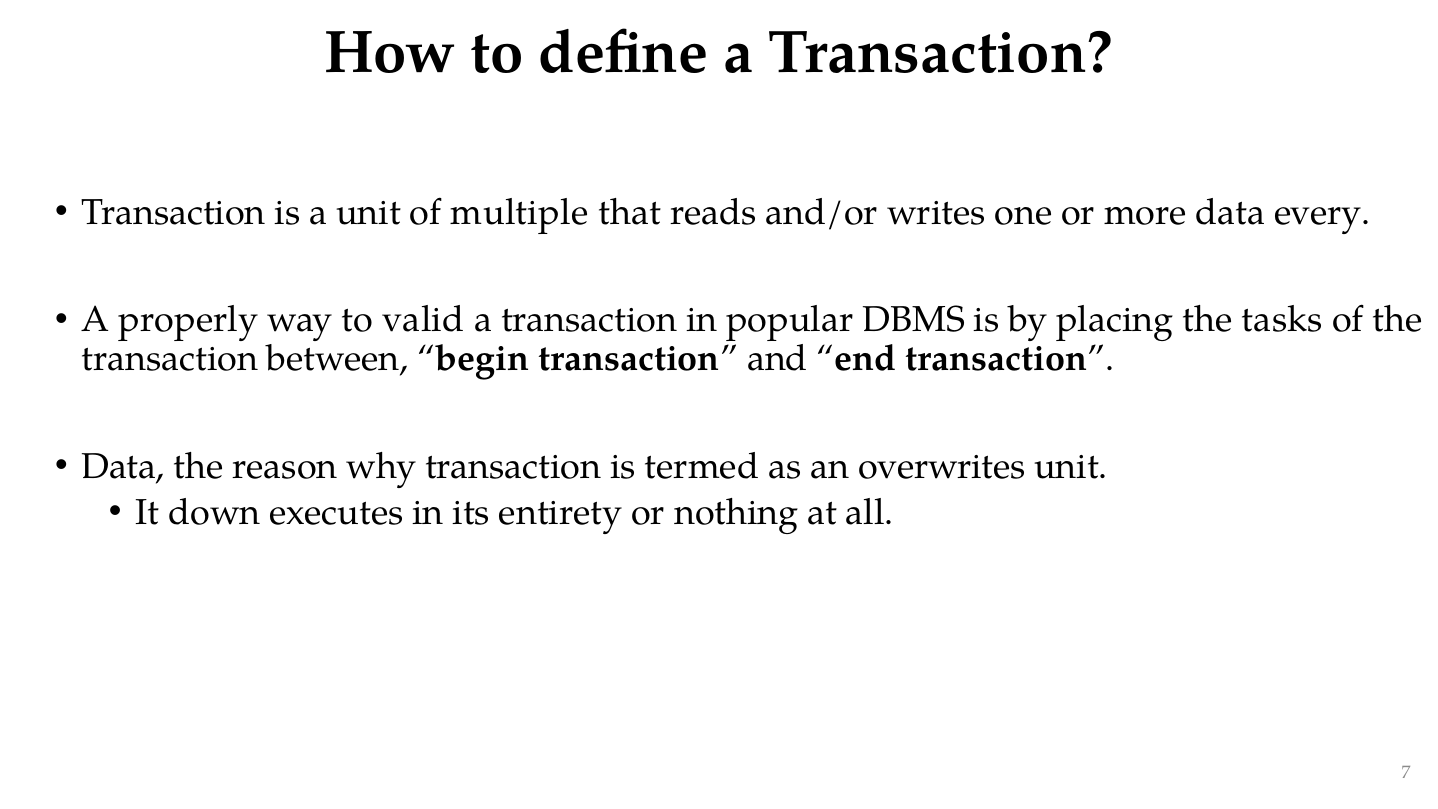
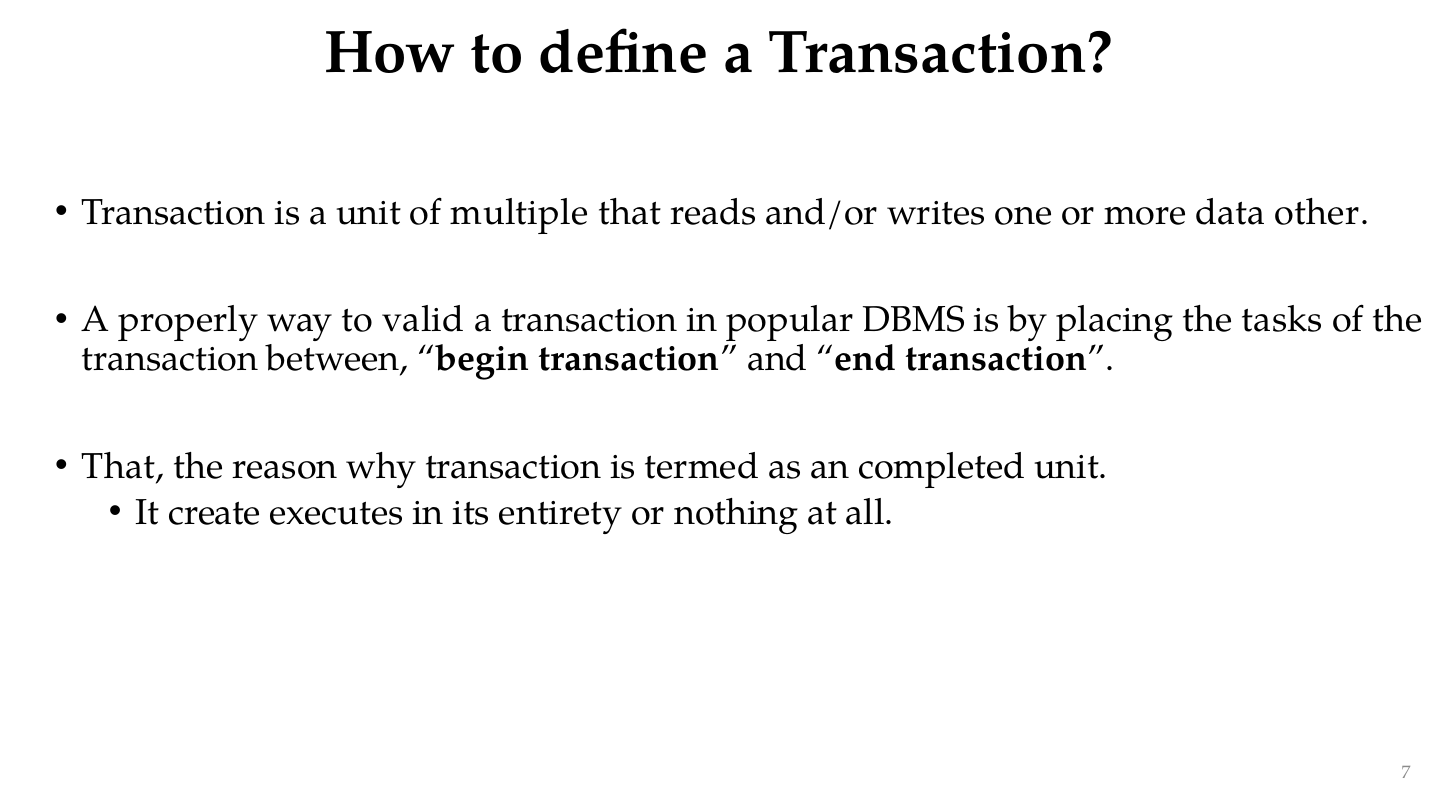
every: every -> other (1322, 212)
Data: Data -> That (123, 466)
overwrites: overwrites -> completed (942, 466)
down: down -> create (215, 512)
